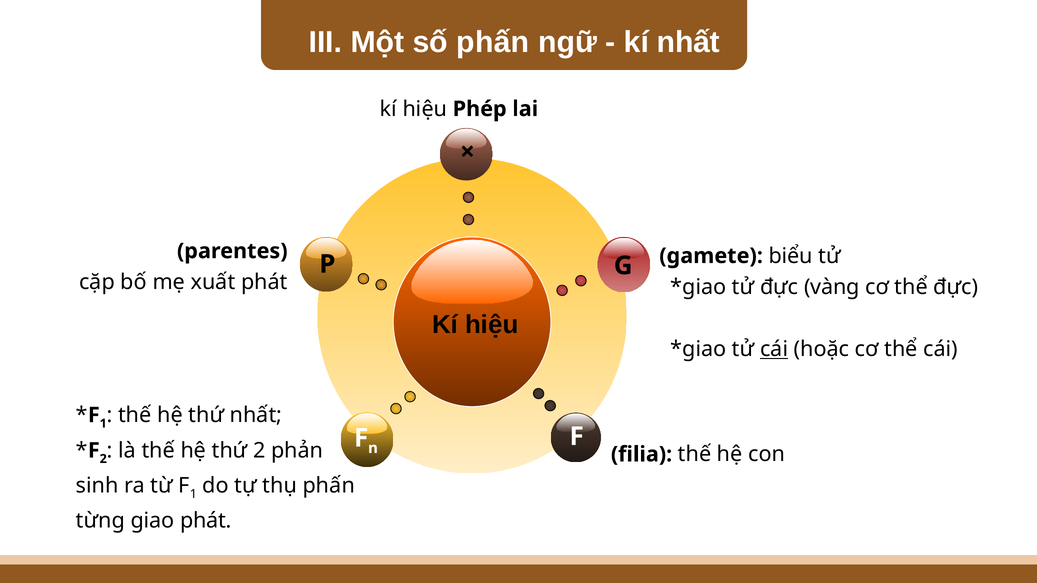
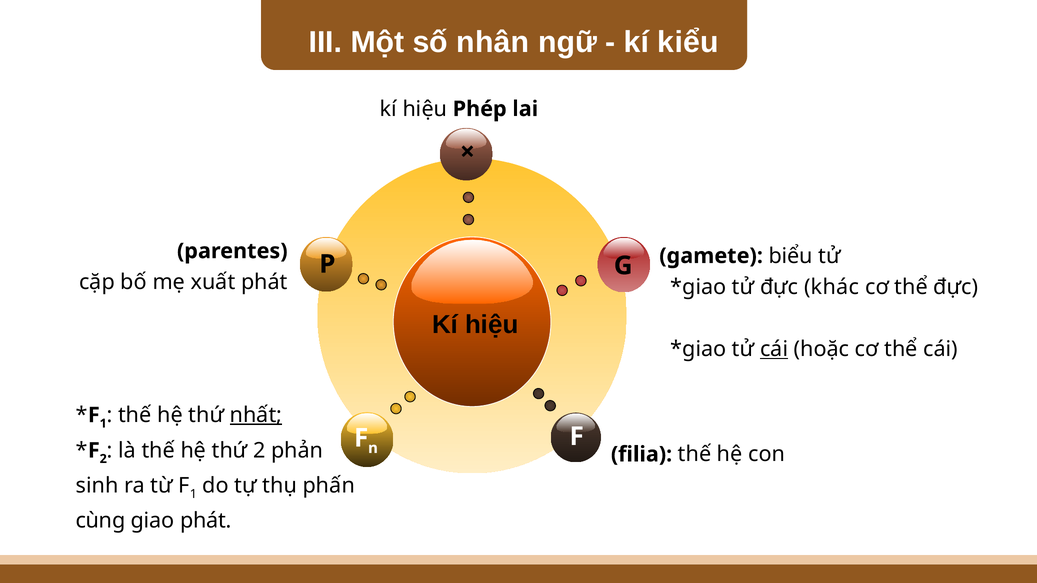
số phấn: phấn -> nhân (493, 42)
kí nhất: nhất -> kiểu (688, 42)
vàng: vàng -> khác (832, 287)
nhất underline: none -> present (256, 415)
từng: từng -> cùng (100, 521)
